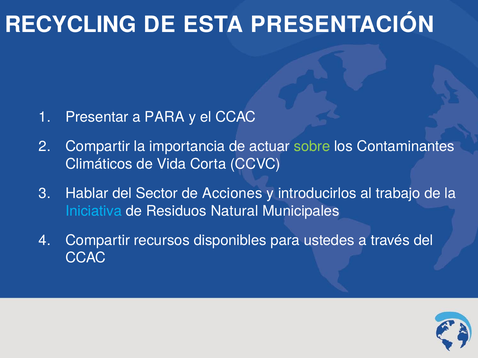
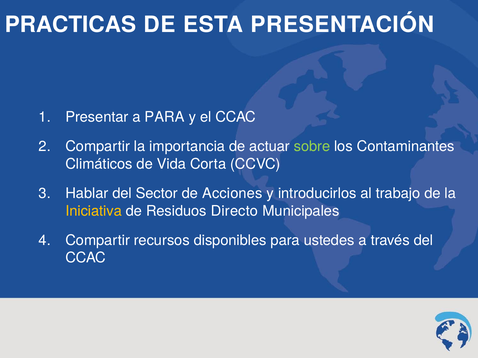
RECYCLING: RECYCLING -> PRACTICAS (70, 25)
Iniciativa colour: light blue -> yellow (94, 211)
Natural: Natural -> Directo (234, 211)
